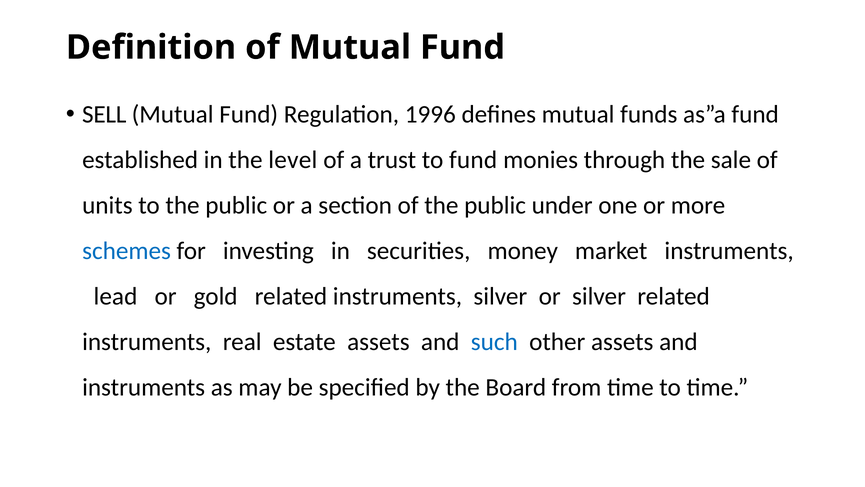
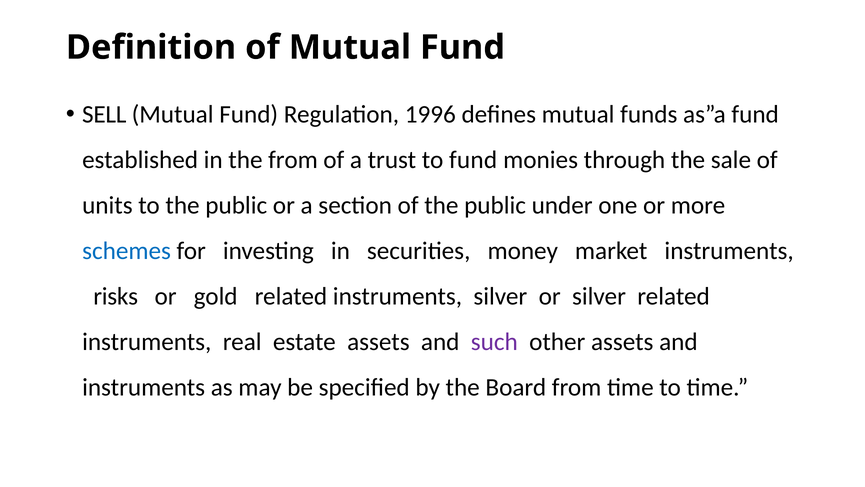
the level: level -> from (293, 160)
lead: lead -> risks (116, 296)
such colour: blue -> purple (494, 342)
